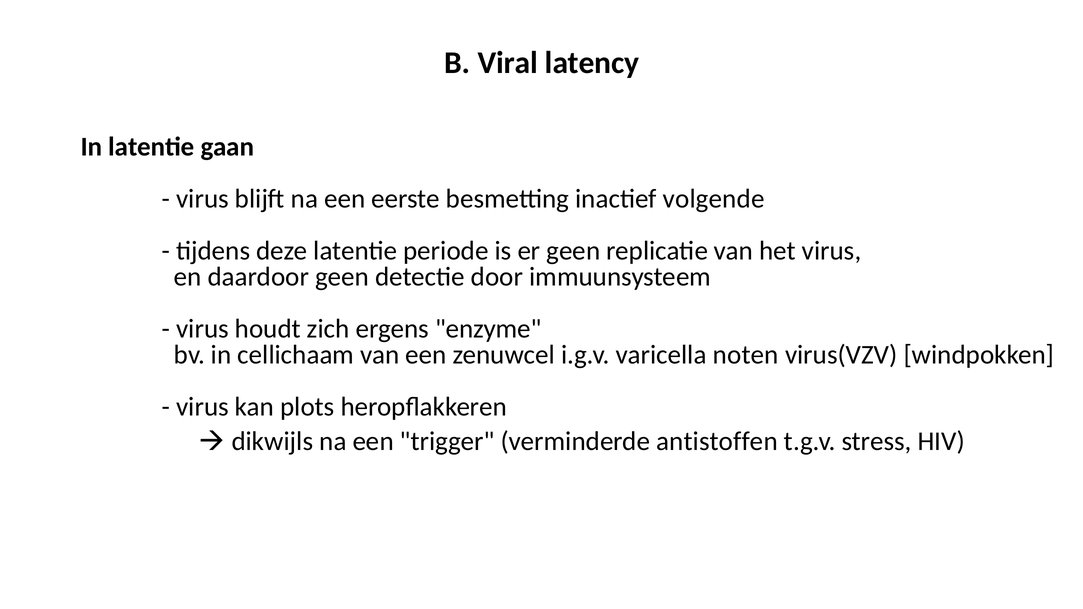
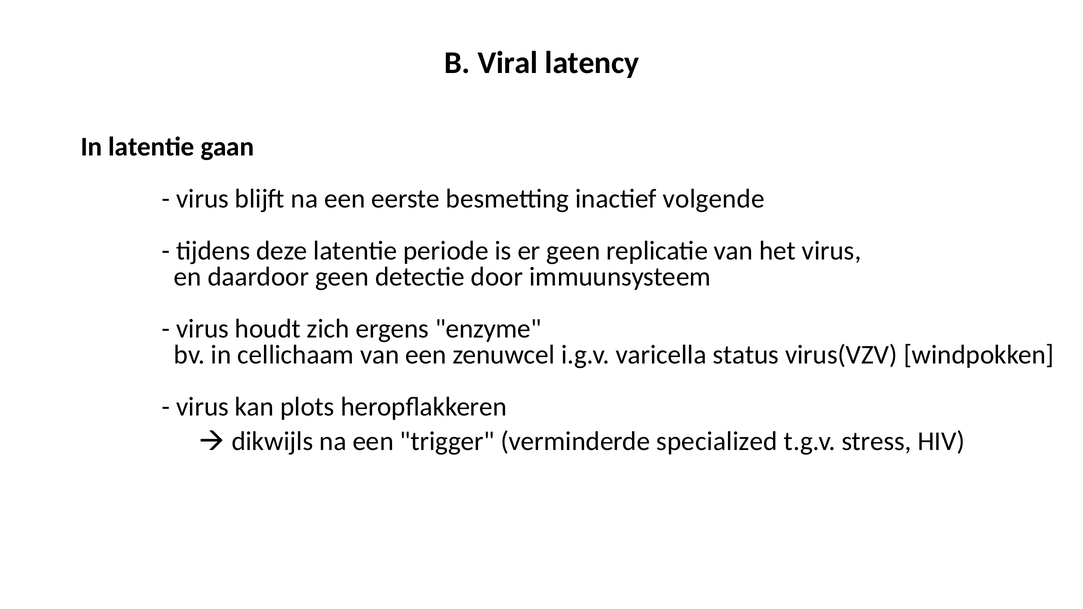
noten: noten -> status (746, 355)
antistoffen: antistoffen -> specialized (717, 441)
